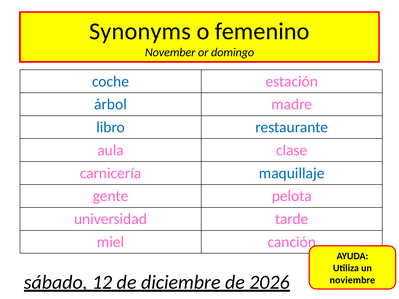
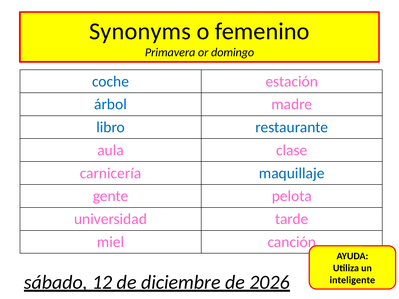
November: November -> Primavera (170, 52)
noviembre: noviembre -> inteligente (352, 280)
